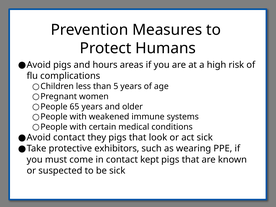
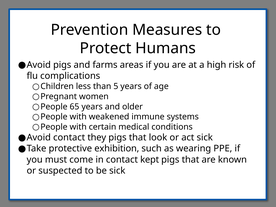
hours: hours -> farms (105, 65)
exhibitors: exhibitors -> exhibition (117, 149)
